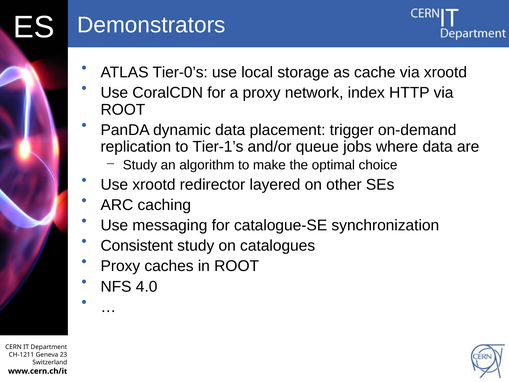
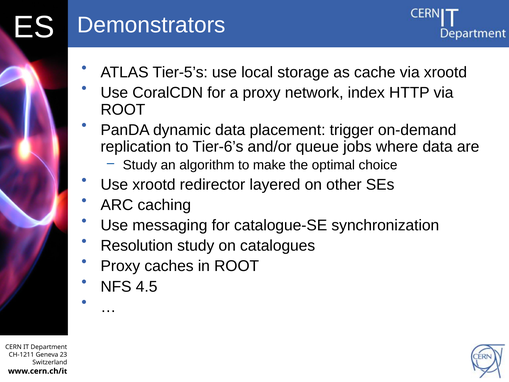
Tier-0’s: Tier-0’s -> Tier-5’s (180, 72)
Tier-1’s: Tier-1’s -> Tier-6’s (218, 147)
Consistent: Consistent -> Resolution (137, 246)
4.0: 4.0 -> 4.5 (147, 286)
